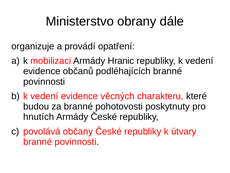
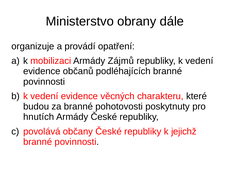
Hranic: Hranic -> Zájmů (121, 61)
útvary: útvary -> jejichž (184, 131)
